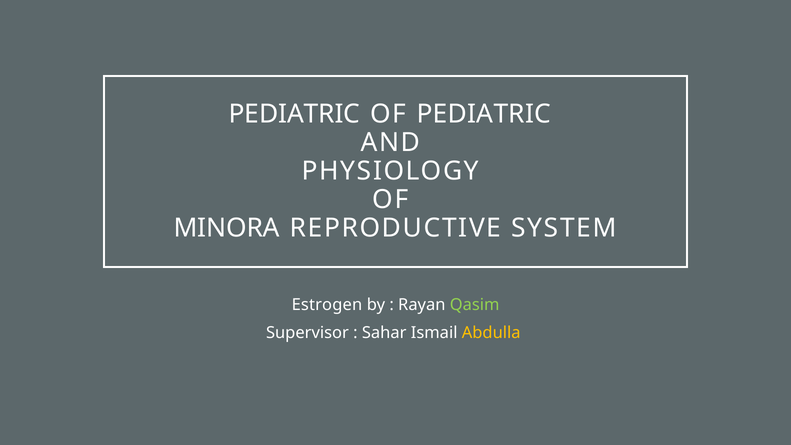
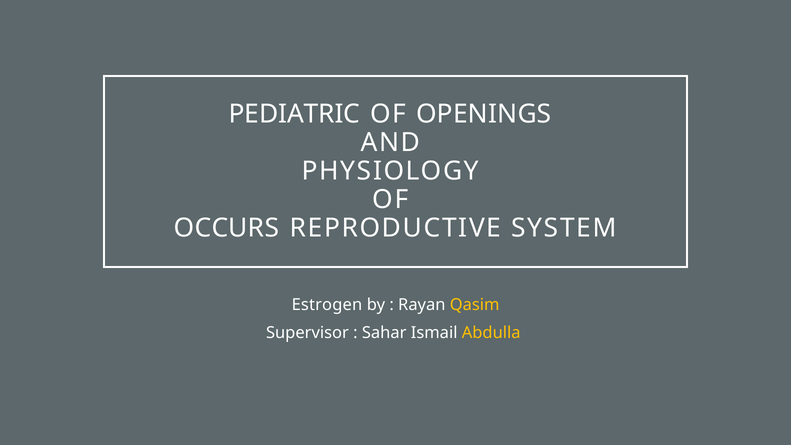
OF PEDIATRIC: PEDIATRIC -> OPENINGS (484, 114)
MINORA: MINORA -> OCCURS (226, 228)
Qasim colour: light green -> yellow (475, 305)
